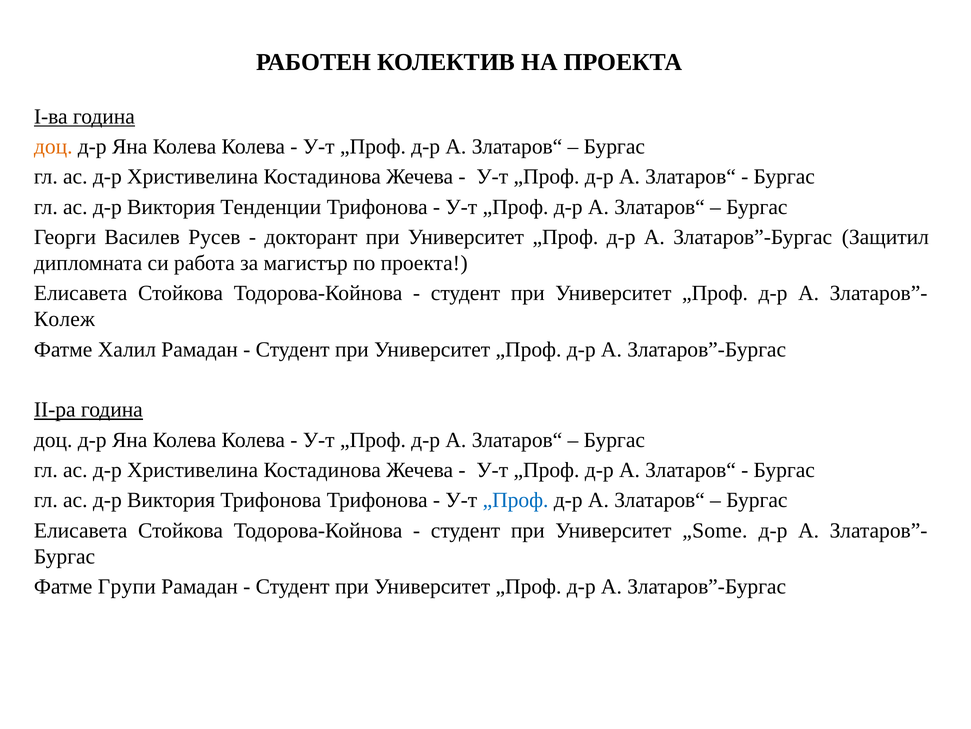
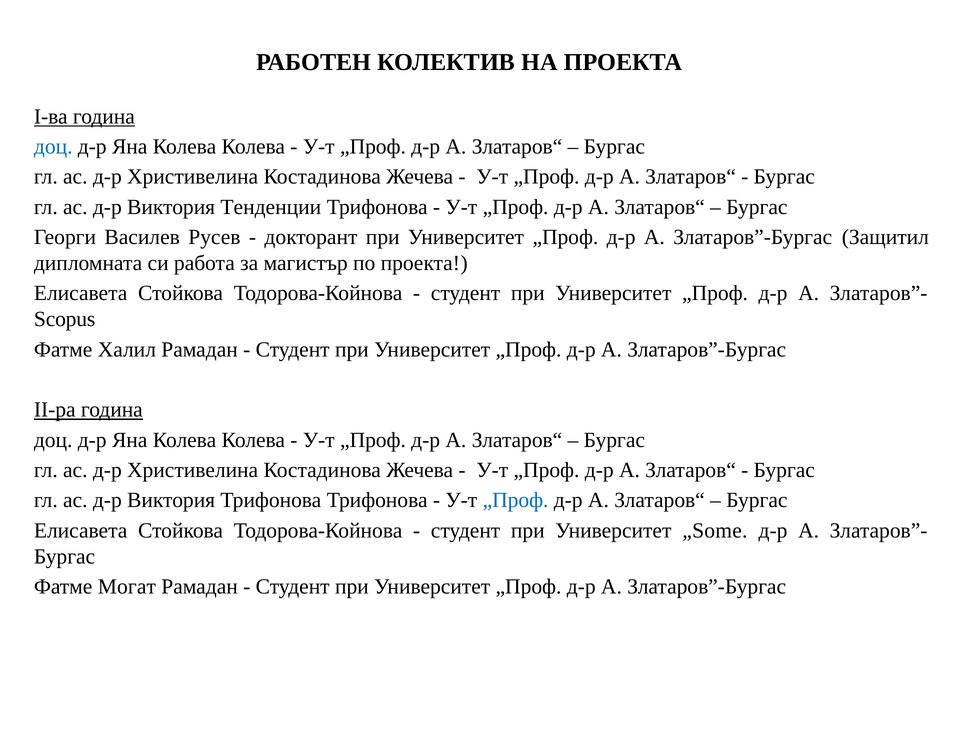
доц colour: orange -> blue (53, 147)
Колеж: Колеж -> Scopus (65, 319)
Групи: Групи -> Могат (127, 586)
